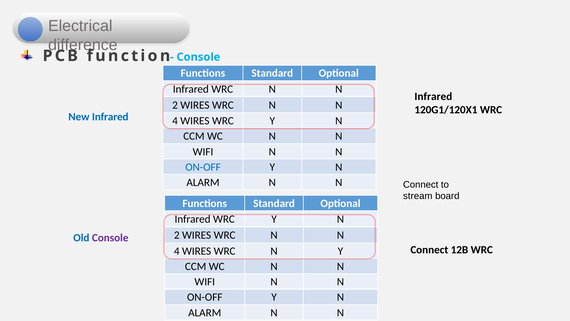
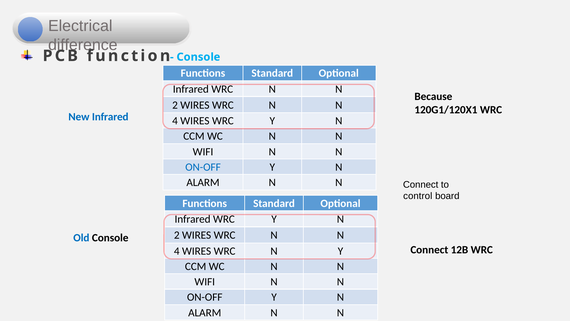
Infrared: Infrared -> Because (433, 96)
stream: stream -> control (418, 196)
Console colour: purple -> black (110, 238)
